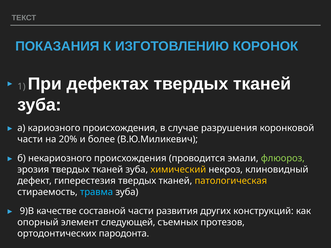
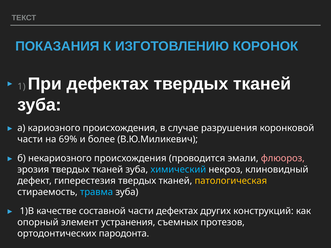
20%: 20% -> 69% (68, 140)
флюороз colour: light green -> pink (283, 159)
химический colour: yellow -> light blue (178, 170)
9)В: 9)В -> 1)В (27, 211)
части развития: развития -> дефектах (177, 211)
следующей: следующей -> устранения (128, 223)
